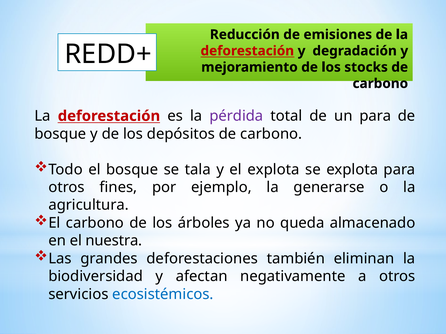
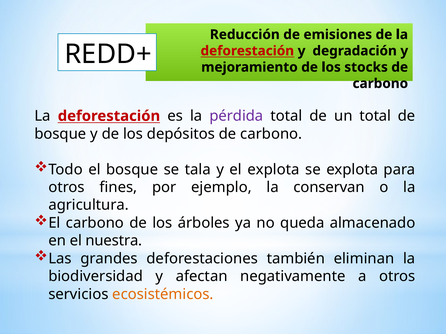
un para: para -> total (375, 116)
generarse: generarse -> conservan (329, 188)
ecosistémicos colour: blue -> orange (163, 295)
